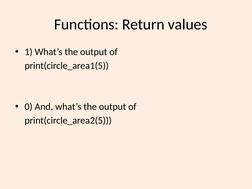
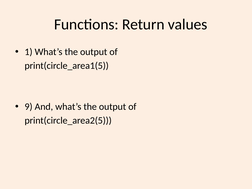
0: 0 -> 9 (29, 107)
